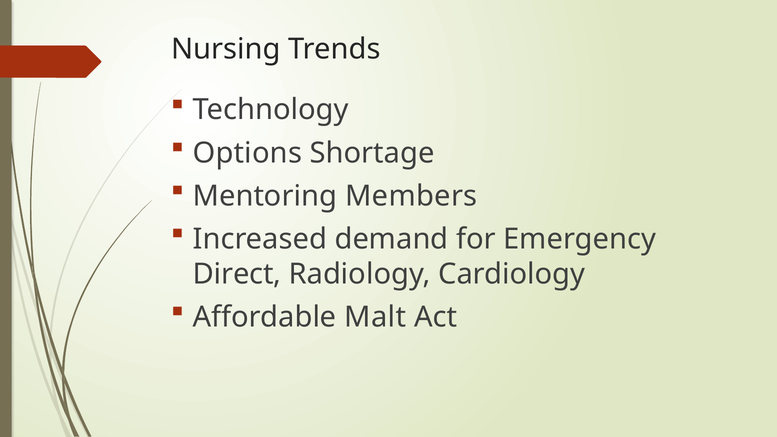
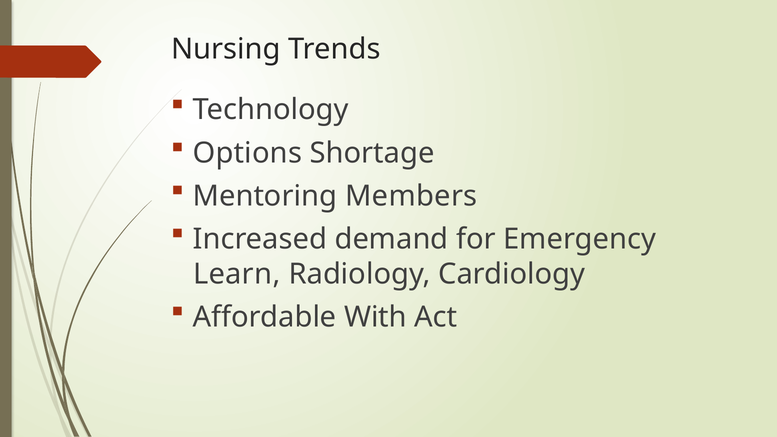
Direct: Direct -> Learn (237, 274)
Malt: Malt -> With (375, 317)
